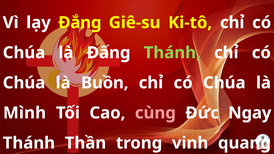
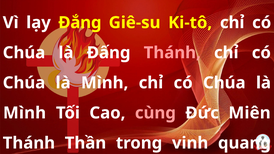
Thánh colour: light green -> pink (172, 53)
Buồn: Buồn -> Mình (105, 83)
Ngay: Ngay -> Miên (250, 113)
